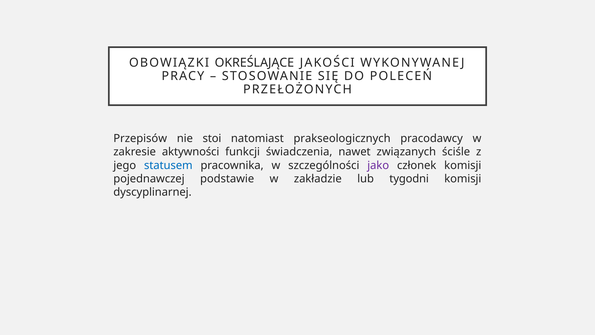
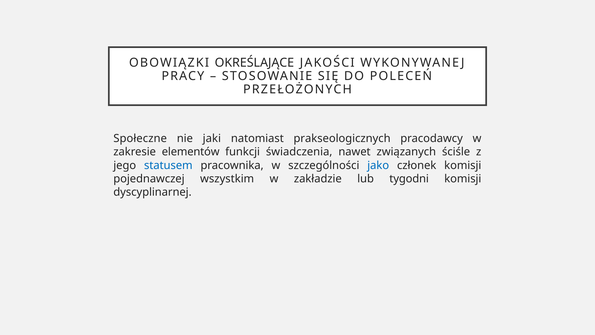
Przepisów: Przepisów -> Społeczne (140, 138)
stoi: stoi -> jaki (212, 138)
aktywności: aktywności -> elementów (191, 152)
jako colour: purple -> blue (378, 165)
podstawie: podstawie -> wszystkim (227, 179)
